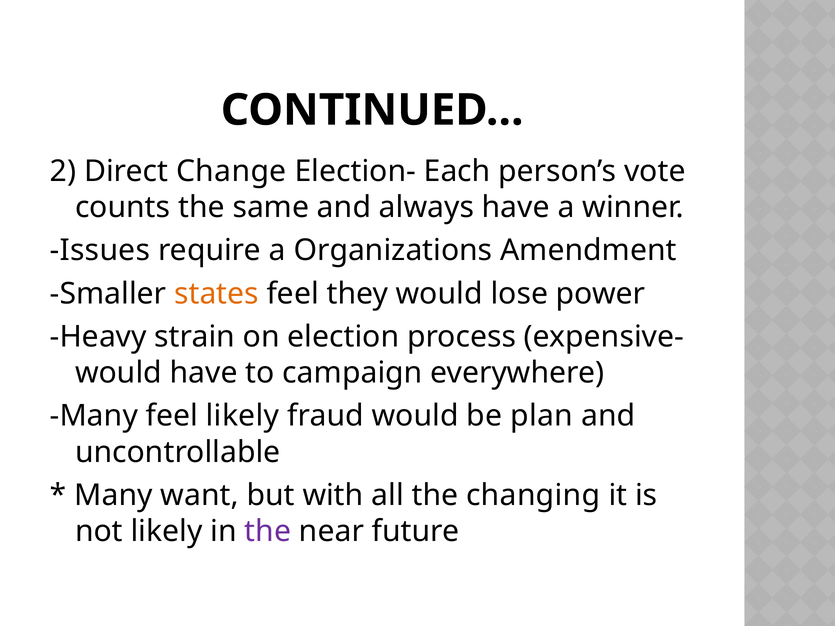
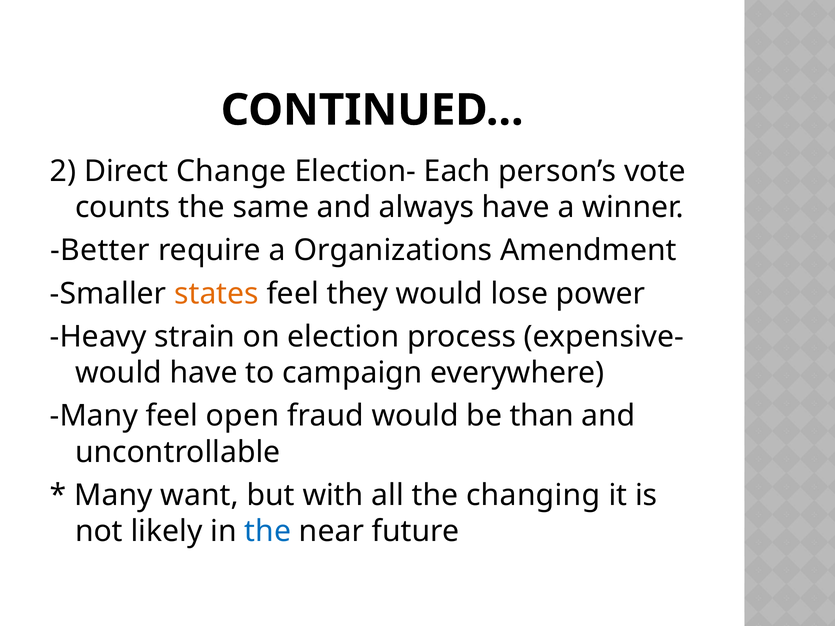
Issues: Issues -> Better (100, 251)
feel likely: likely -> open (243, 416)
plan: plan -> than (542, 416)
the colour: purple -> blue (268, 532)
